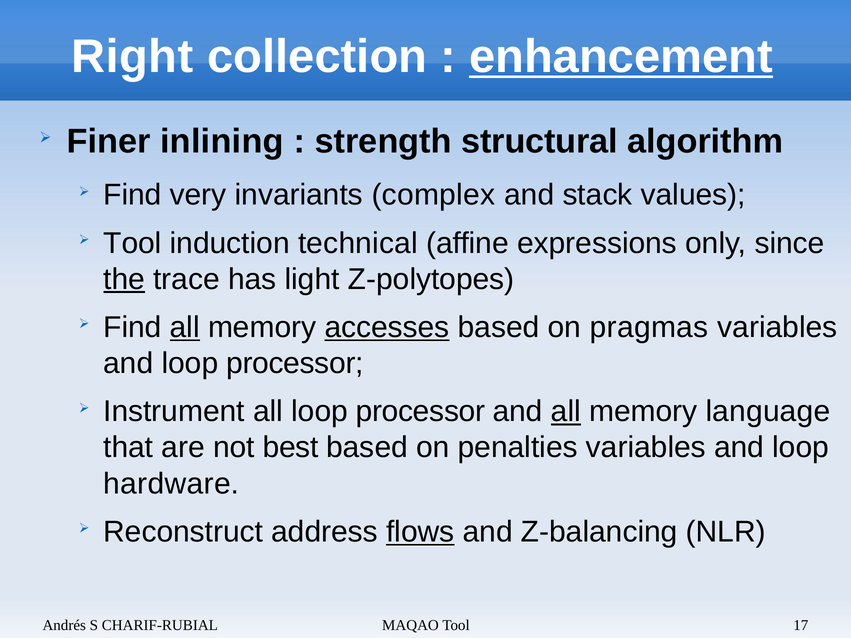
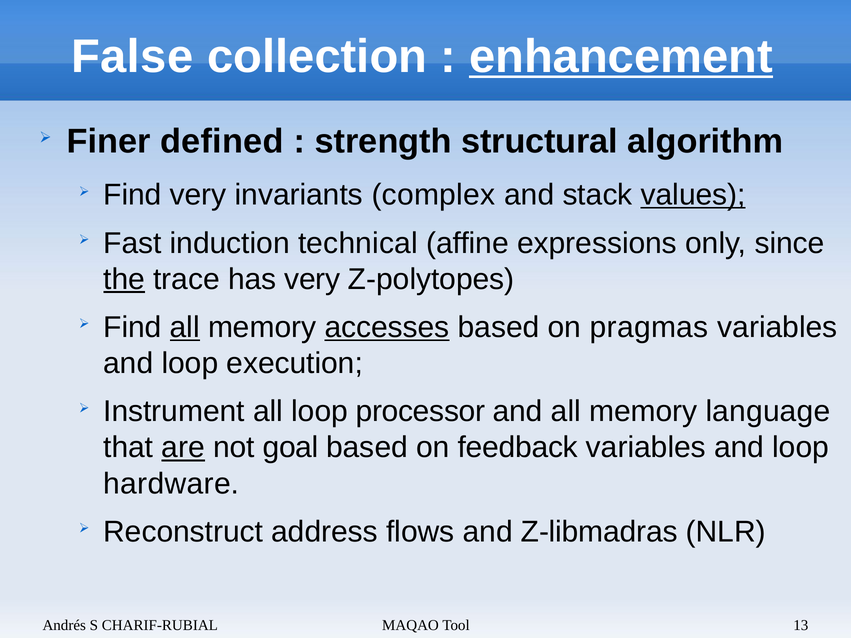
Right: Right -> False (132, 57)
inlining: inlining -> defined (222, 141)
values underline: none -> present (693, 195)
Tool: Tool -> Fast (132, 243)
has light: light -> very (312, 279)
and loop processor: processor -> execution (295, 363)
all underline: present -> none (566, 412)
are underline: none -> present (183, 448)
best: best -> goal (291, 448)
penalties: penalties -> feedback (518, 448)
flows underline: present -> none (420, 532)
Z-balancing: Z-balancing -> Z-libmadras (599, 532)
17: 17 -> 13 (801, 626)
